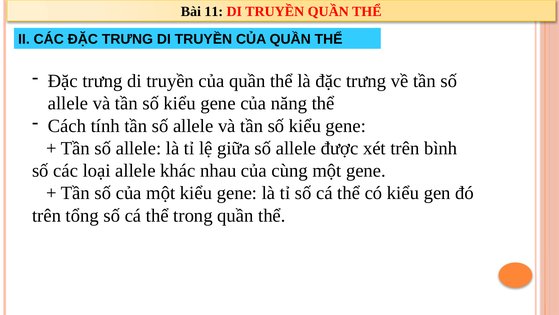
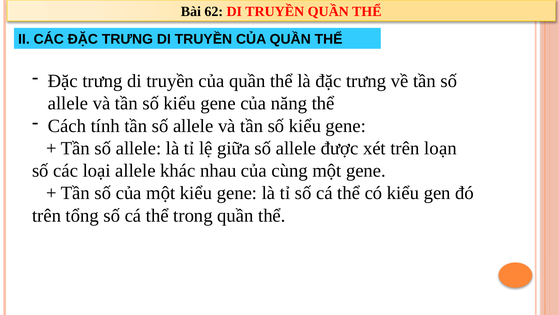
11: 11 -> 62 (214, 11)
bình: bình -> loạn (441, 148)
